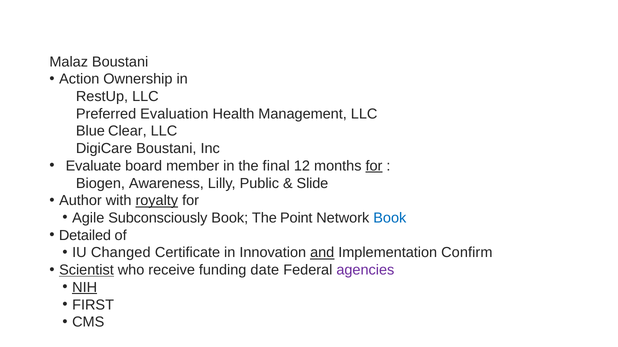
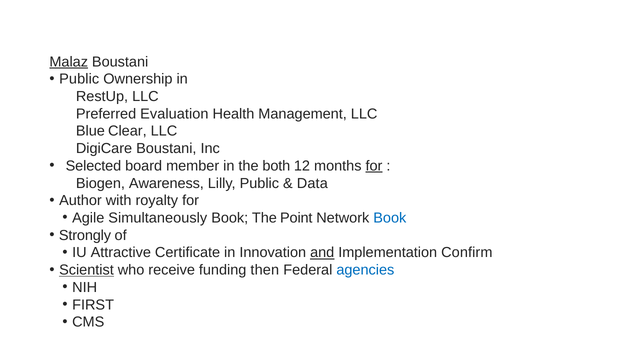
Malaz underline: none -> present (69, 62)
Action: Action -> Public (79, 79)
Evaluate: Evaluate -> Selected (93, 166)
final: final -> both (276, 166)
Slide: Slide -> Data (312, 184)
royalty underline: present -> none (157, 201)
Subconsciously: Subconsciously -> Simultaneously (158, 218)
Detailed: Detailed -> Strongly (85, 236)
Changed: Changed -> Attractive (121, 253)
date: date -> then (265, 271)
agencies colour: purple -> blue (365, 271)
NIH underline: present -> none (85, 288)
